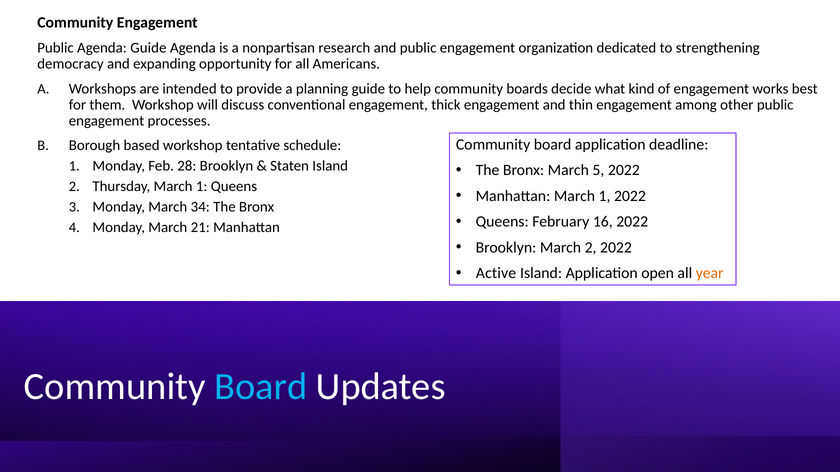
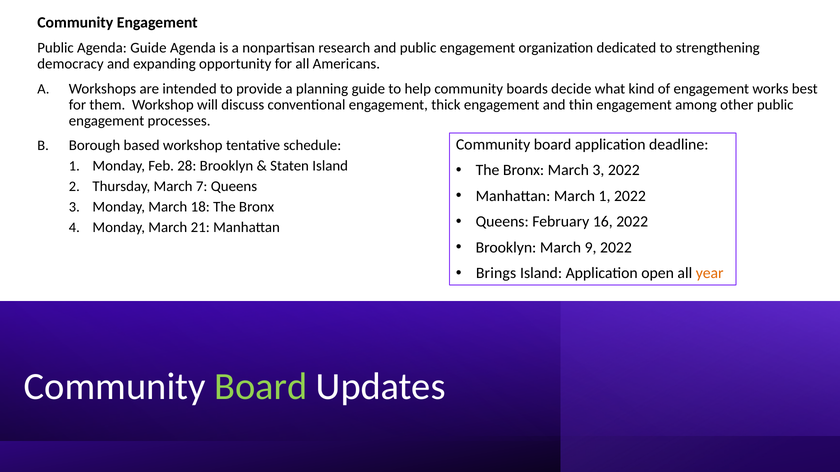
March 5: 5 -> 3 (598, 170)
Thursday March 1: 1 -> 7 (202, 187)
34: 34 -> 18 (200, 207)
March 2: 2 -> 9 (591, 248)
Active: Active -> Brings (496, 273)
Board colour: light blue -> light green (261, 387)
